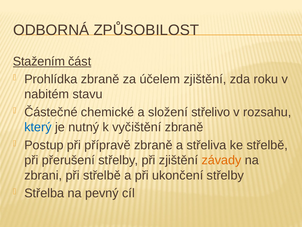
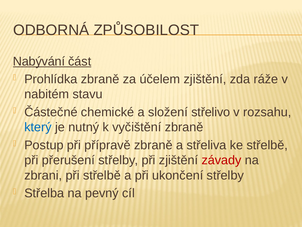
Stažením: Stažením -> Nabývání (39, 61)
roku: roku -> ráže (266, 79)
závady colour: orange -> red (222, 160)
